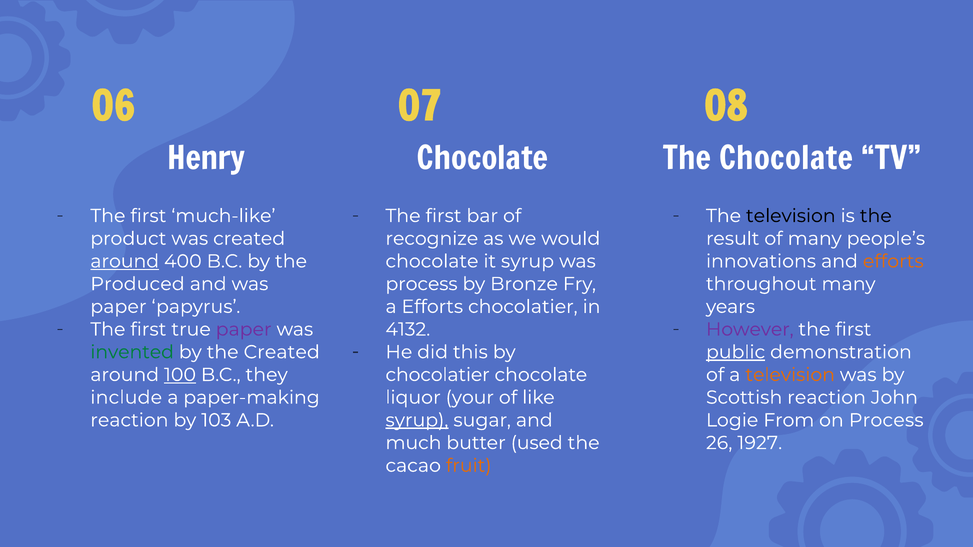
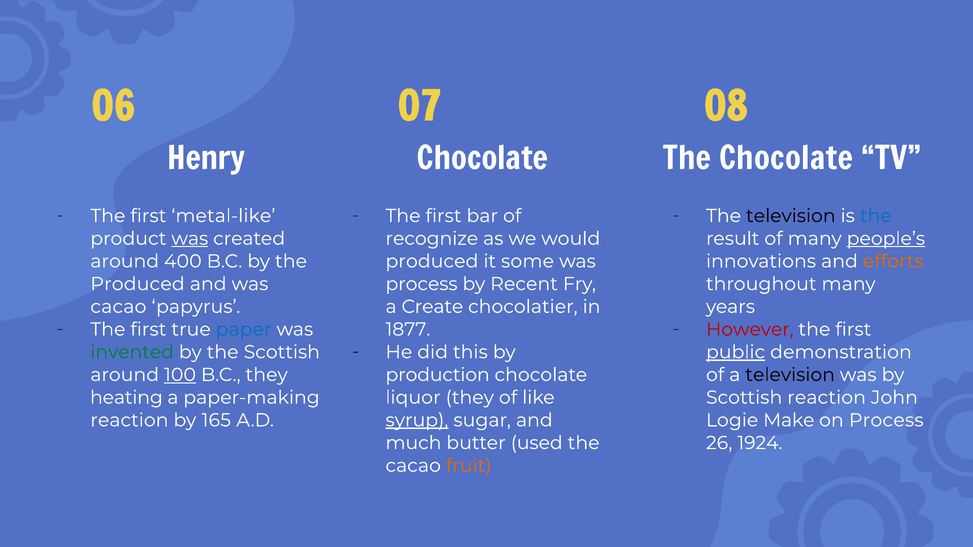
much-like: much-like -> metal-like (223, 216)
the colour: black -> blue (876, 216)
was underline: none -> present (190, 239)
people’s underline: none -> present (886, 239)
around underline: present -> none (125, 261)
chocolate: chocolate -> produced (432, 261)
it syrup: syrup -> some (528, 261)
Bronze: Bronze -> Recent (524, 284)
paper: paper -> cacao (118, 307)
a Efforts: Efforts -> Create (432, 307)
paper colour: purple -> blue (244, 330)
However colour: purple -> red (750, 330)
4132: 4132 -> 1877 (408, 330)
the Created: Created -> Scottish (282, 352)
chocolatier: chocolatier -> production (438, 375)
television colour: orange -> black (790, 375)
include: include -> heating (126, 398)
liquor your: your -> they (470, 398)
103: 103 -> 165 (216, 420)
From: From -> Make (789, 420)
1927: 1927 -> 1924 (760, 443)
